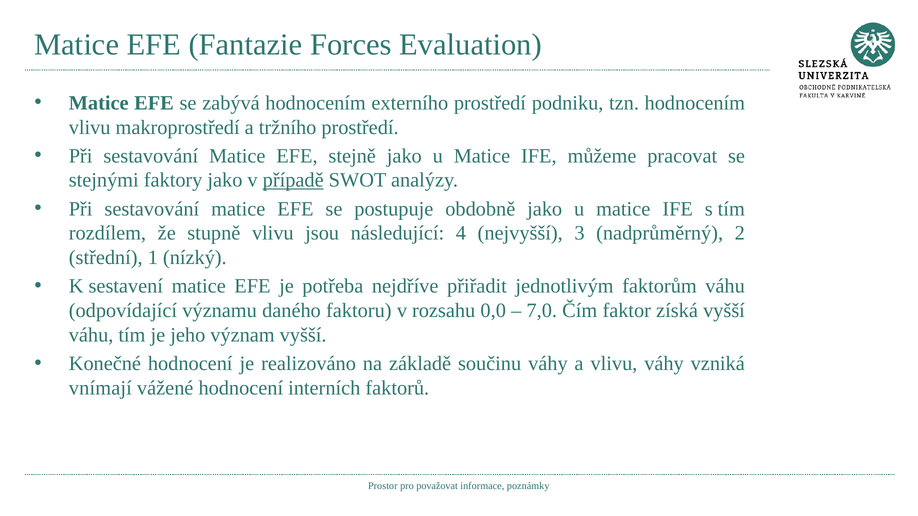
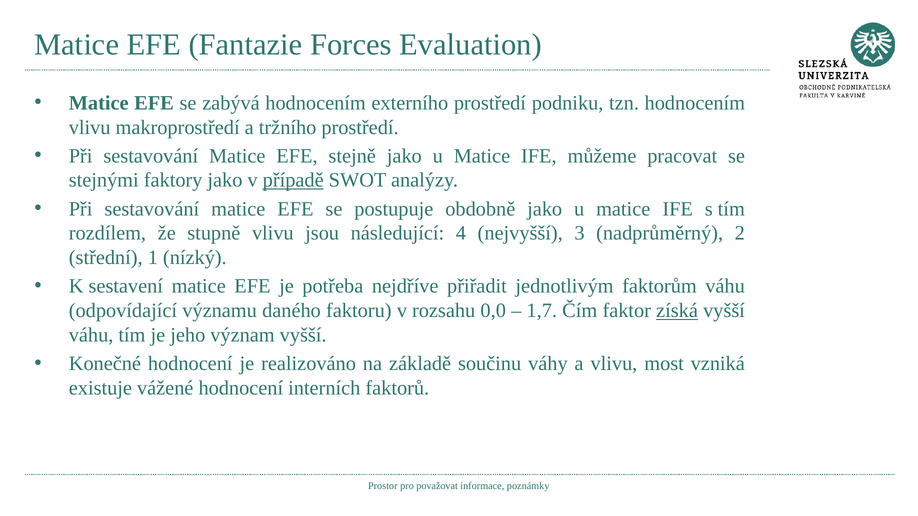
7,0: 7,0 -> 1,7 (542, 311)
získá underline: none -> present (677, 311)
vlivu váhy: váhy -> most (664, 364)
vnímají: vnímají -> existuje (100, 388)
